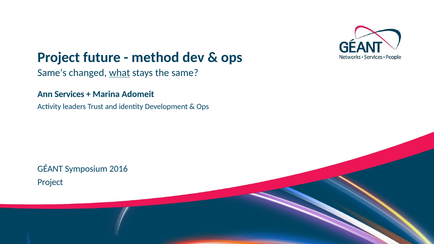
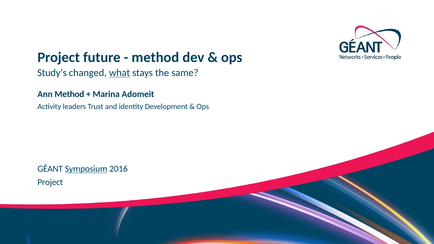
Same’s: Same’s -> Study’s (52, 73)
Ann Services: Services -> Method (69, 94)
Symposium underline: none -> present (86, 169)
